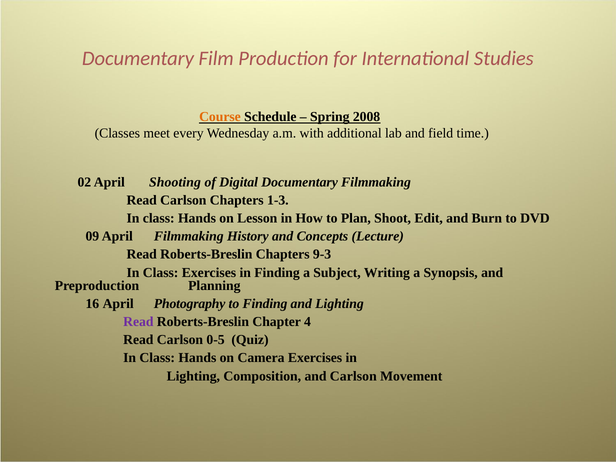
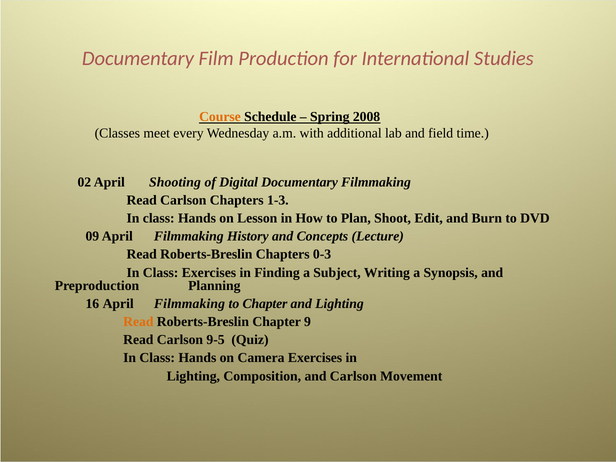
9-3: 9-3 -> 0-3 (322, 254)
16 April Photography: Photography -> Filmmaking (189, 304)
to Finding: Finding -> Chapter (265, 304)
Read colour: purple -> orange (138, 322)
4: 4 -> 9 (307, 322)
0-5: 0-5 -> 9-5 (216, 340)
